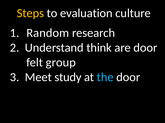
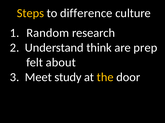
evaluation: evaluation -> difference (86, 13)
are door: door -> prep (145, 48)
group: group -> about (61, 63)
the colour: light blue -> yellow (105, 78)
